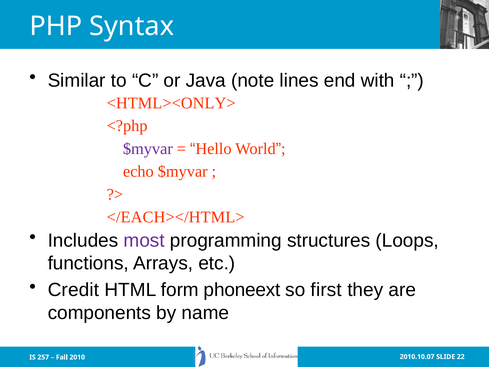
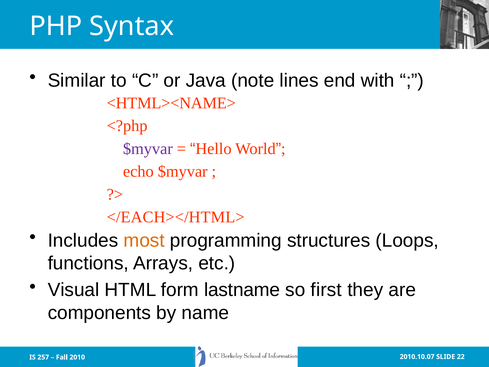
<HTML><ONLY>: <HTML><ONLY> -> <HTML><NAME> (171, 103)
most colour: purple -> orange (144, 240)
Credit: Credit -> Visual (74, 290)
phoneext: phoneext -> lastname (242, 290)
